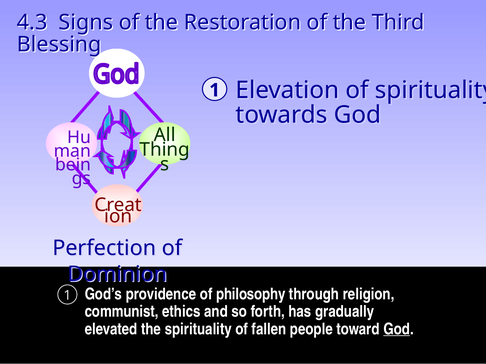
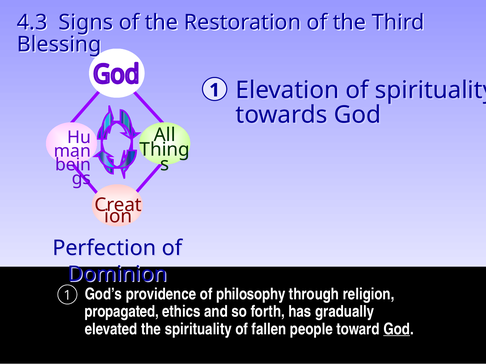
communist: communist -> propagated (122, 312)
